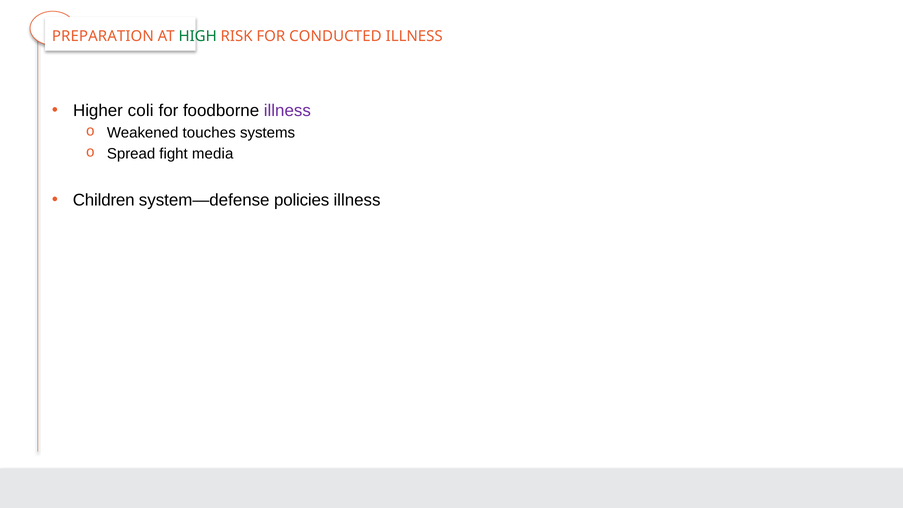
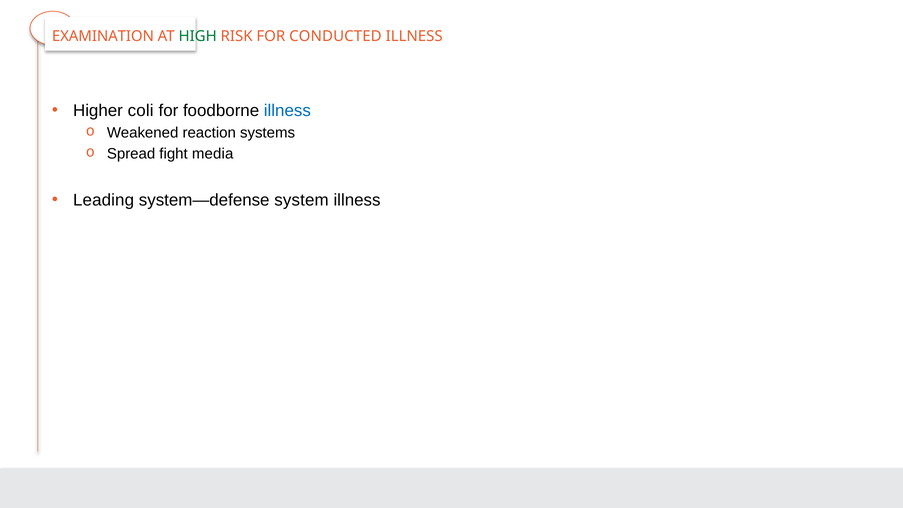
PREPARATION: PREPARATION -> EXAMINATION (103, 36)
illness colour: purple -> blue (287, 111)
touches: touches -> reaction (209, 133)
Children: Children -> Leading (104, 200)
policies: policies -> system (301, 200)
